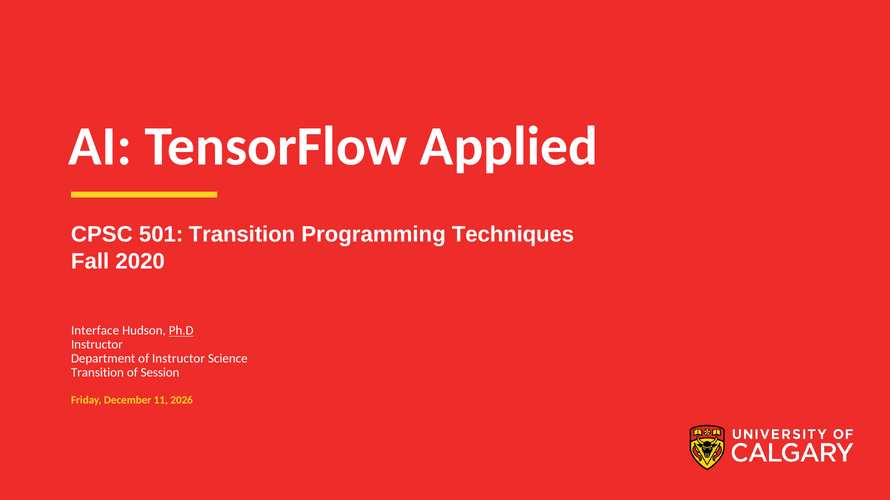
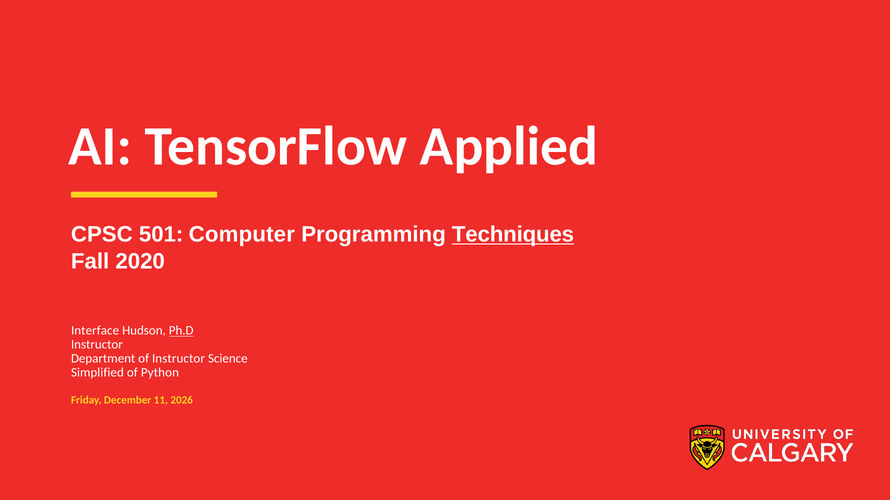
501 Transition: Transition -> Computer (242, 235)
Techniques underline: none -> present (513, 235)
Transition: Transition -> Simplified (97, 373)
Session: Session -> Python (160, 373)
